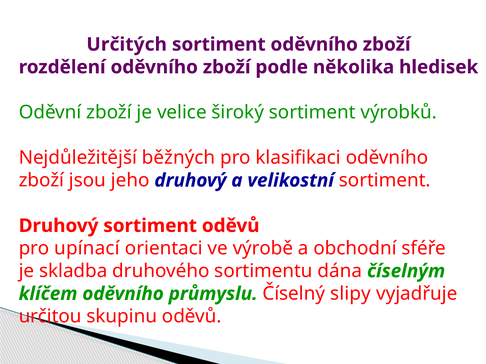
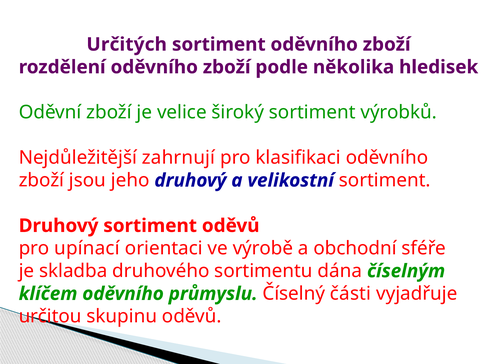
běžných: běžných -> zahrnují (179, 158)
slipy: slipy -> části (351, 294)
